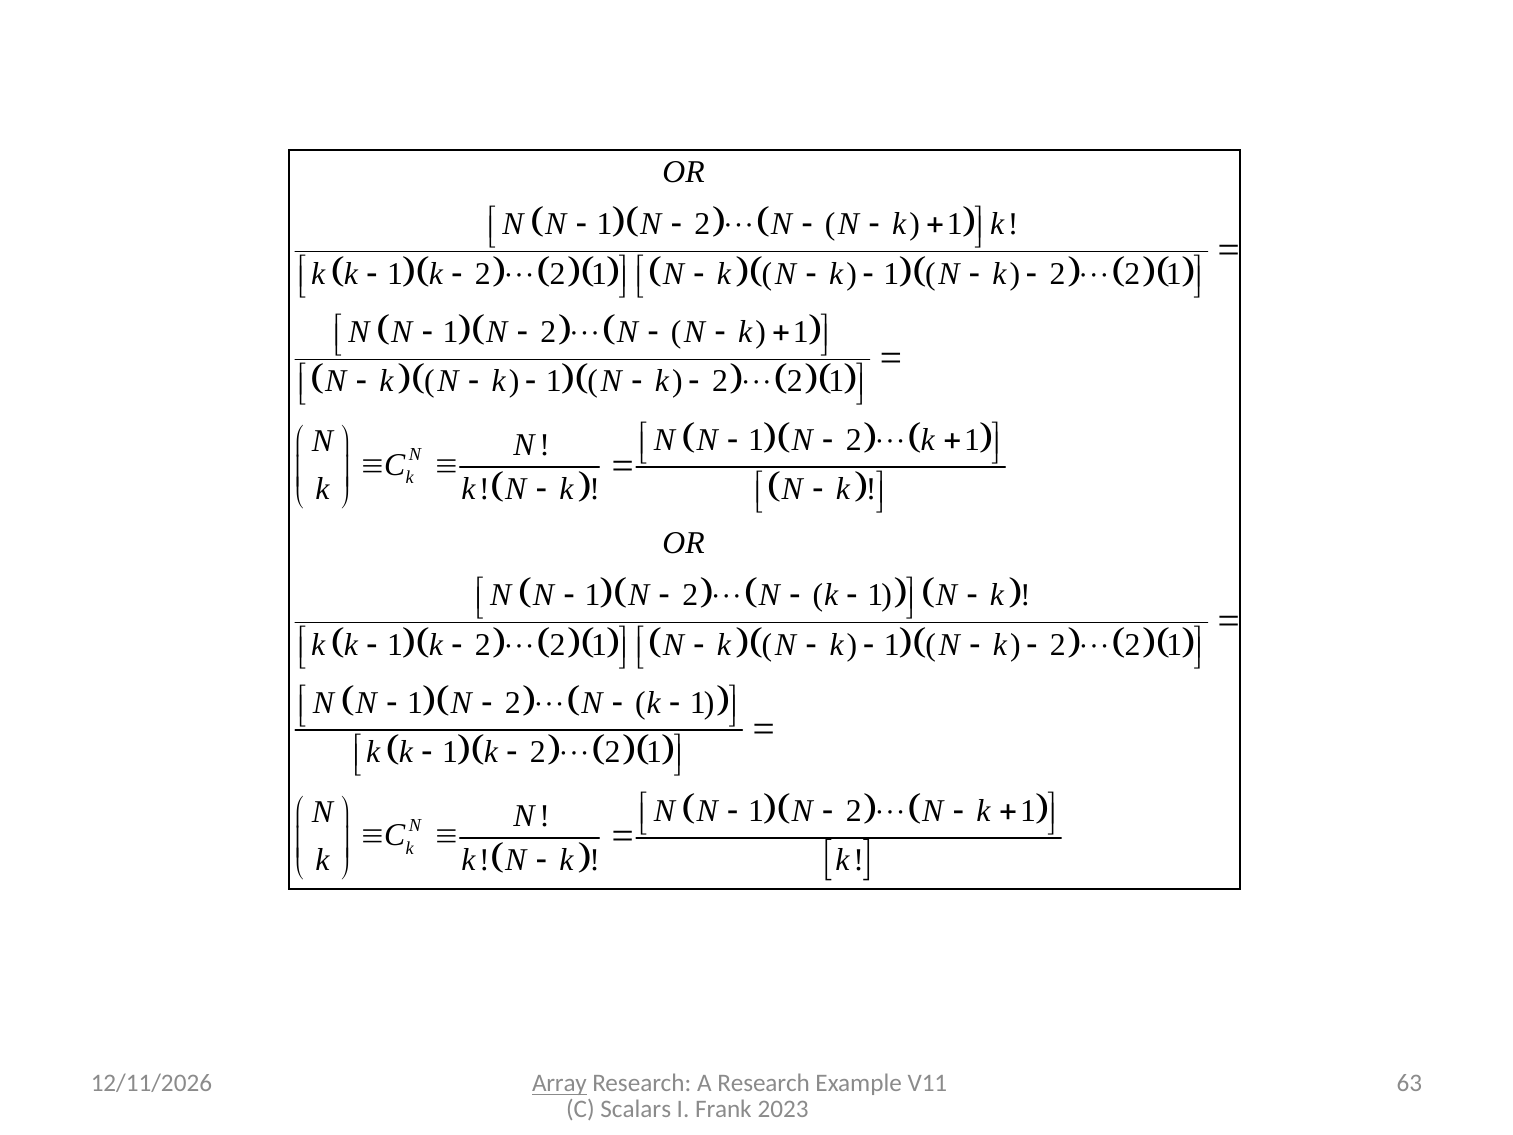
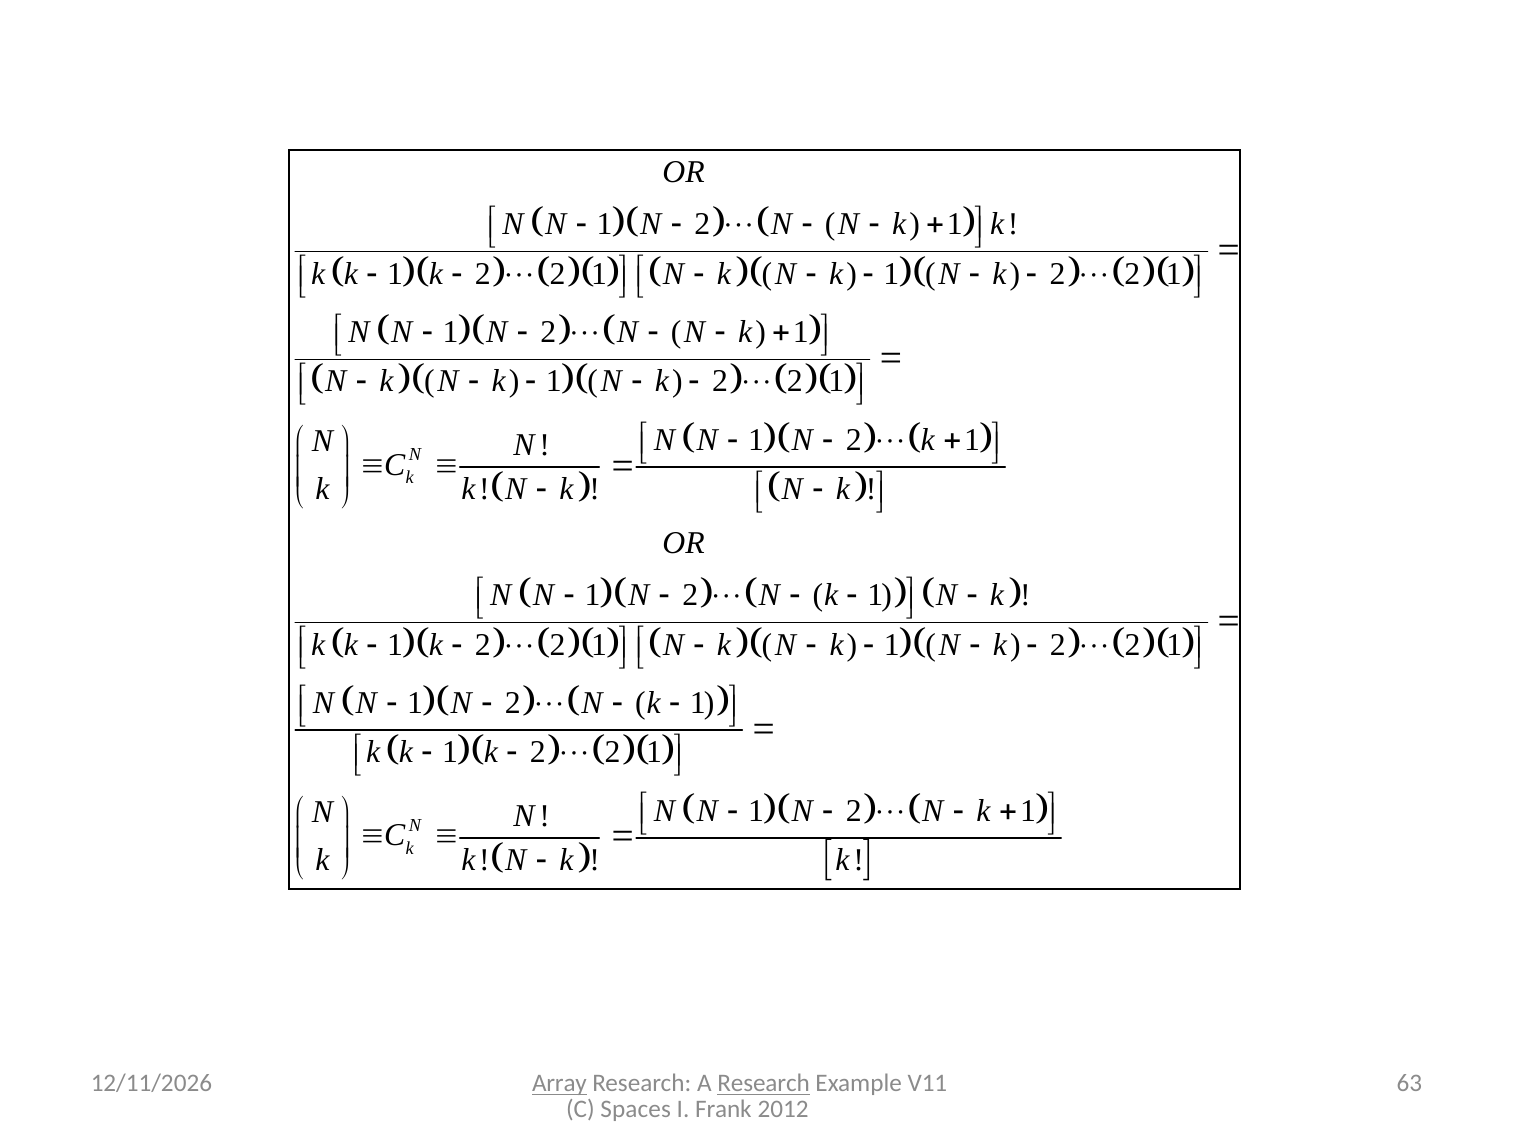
Research underline: none -> present (764, 1083)
Scalars: Scalars -> Spaces (636, 1109)
2023: 2023 -> 2012 (783, 1109)
